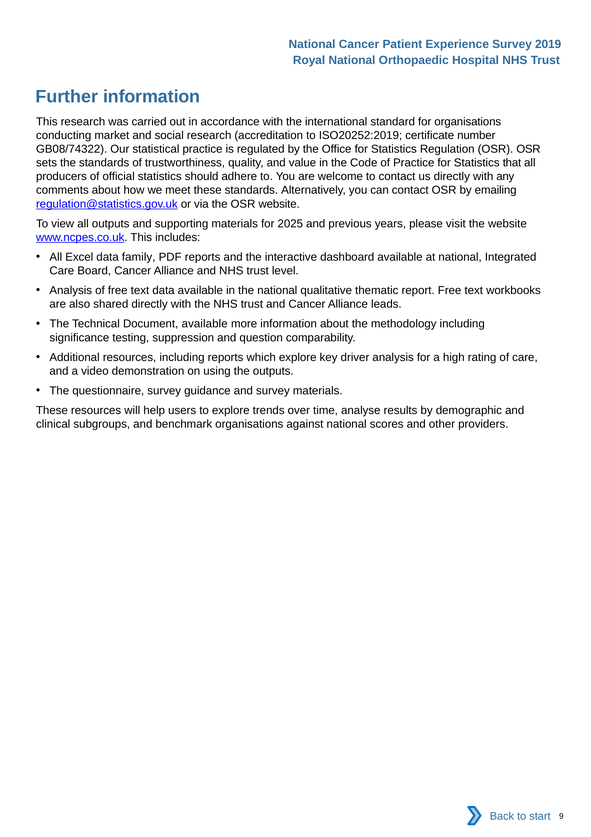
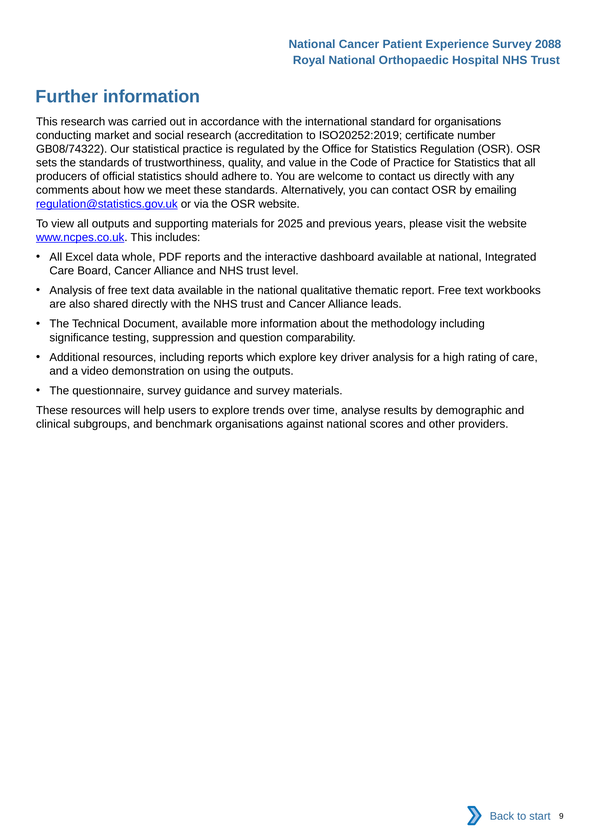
2019: 2019 -> 2088 (548, 44)
family: family -> whole (139, 257)
